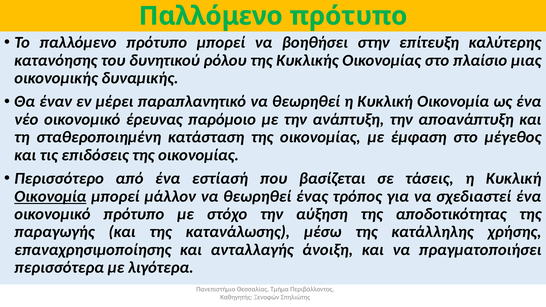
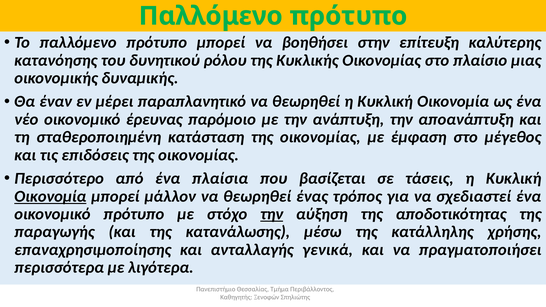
εστίασή: εστίασή -> πλαίσια (220, 179)
την underline: none -> present (272, 214)
άνοιξη: άνοιξη -> γενικά (328, 250)
